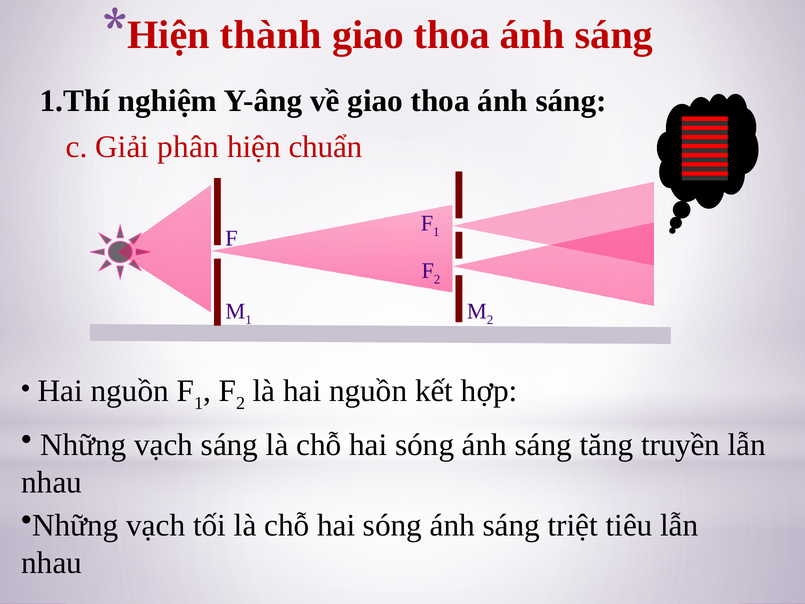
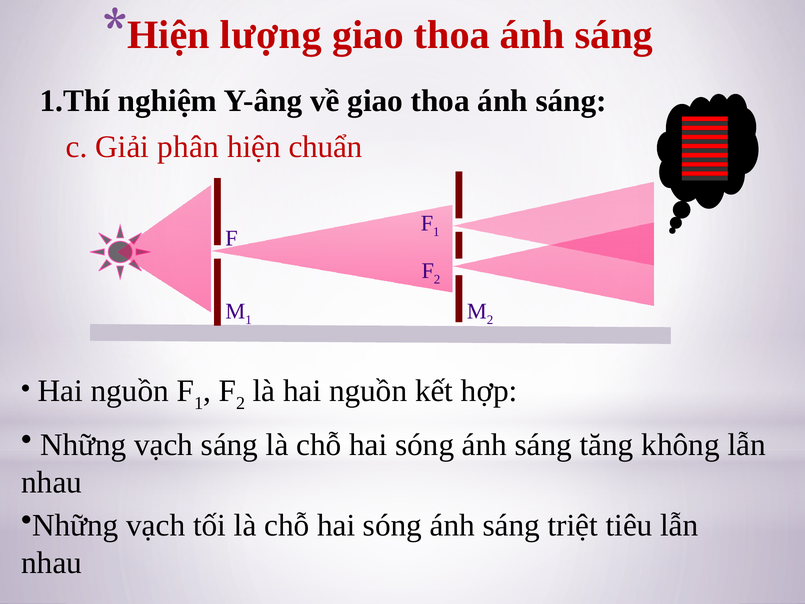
thành: thành -> lượng (271, 35)
truyền: truyền -> không (681, 445)
